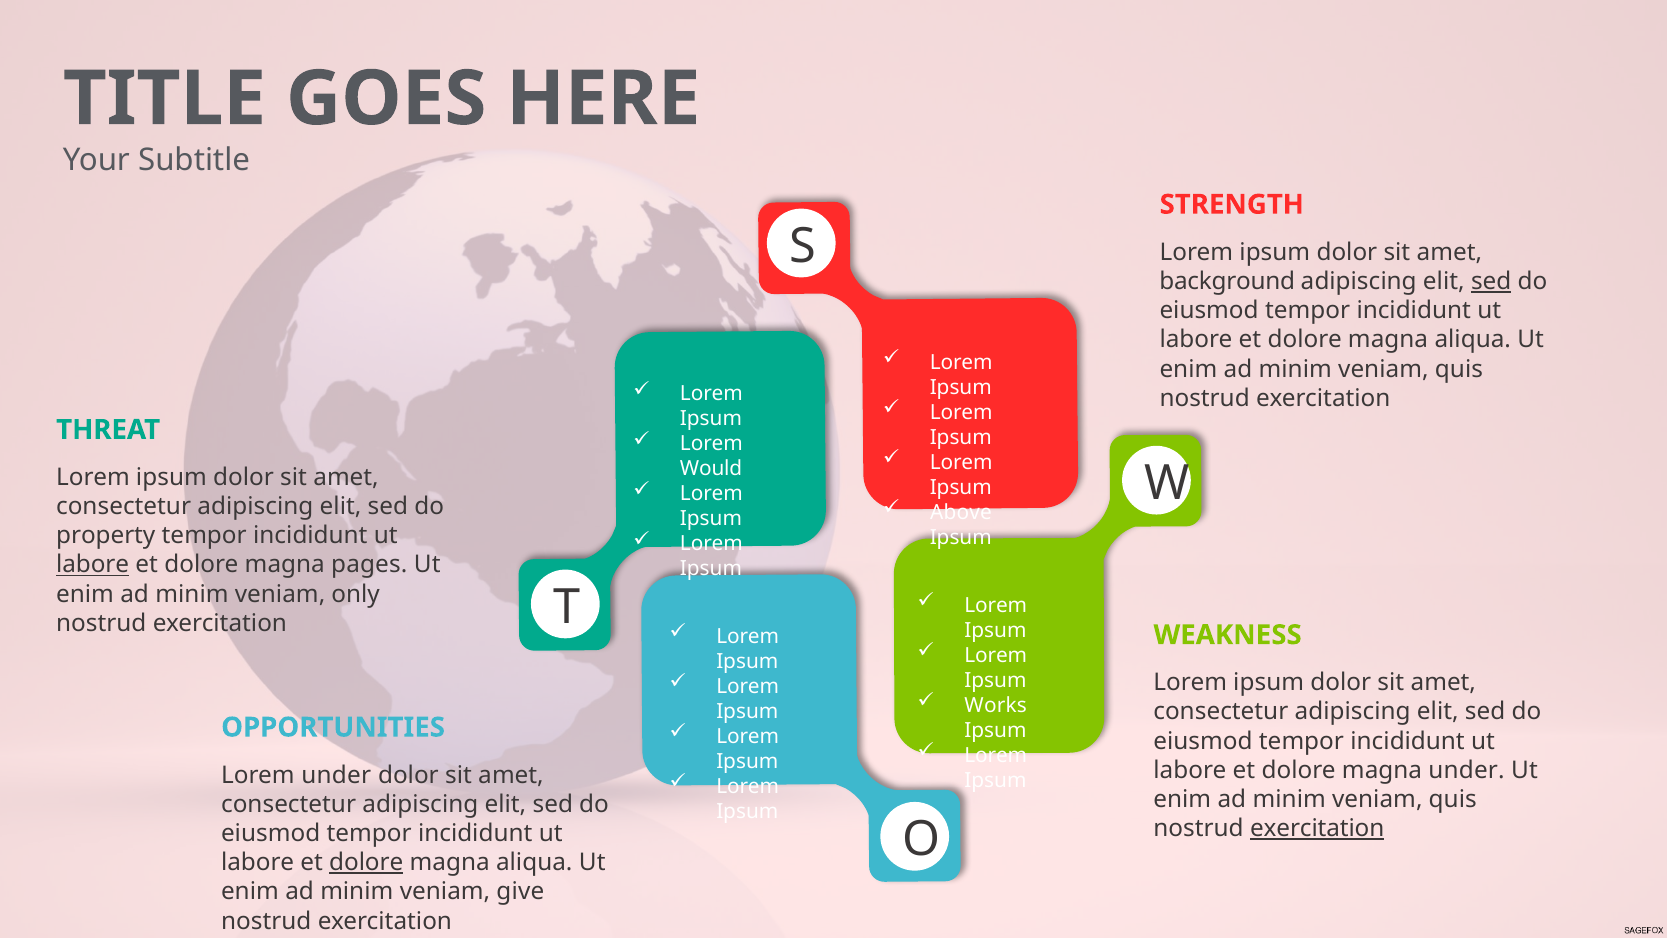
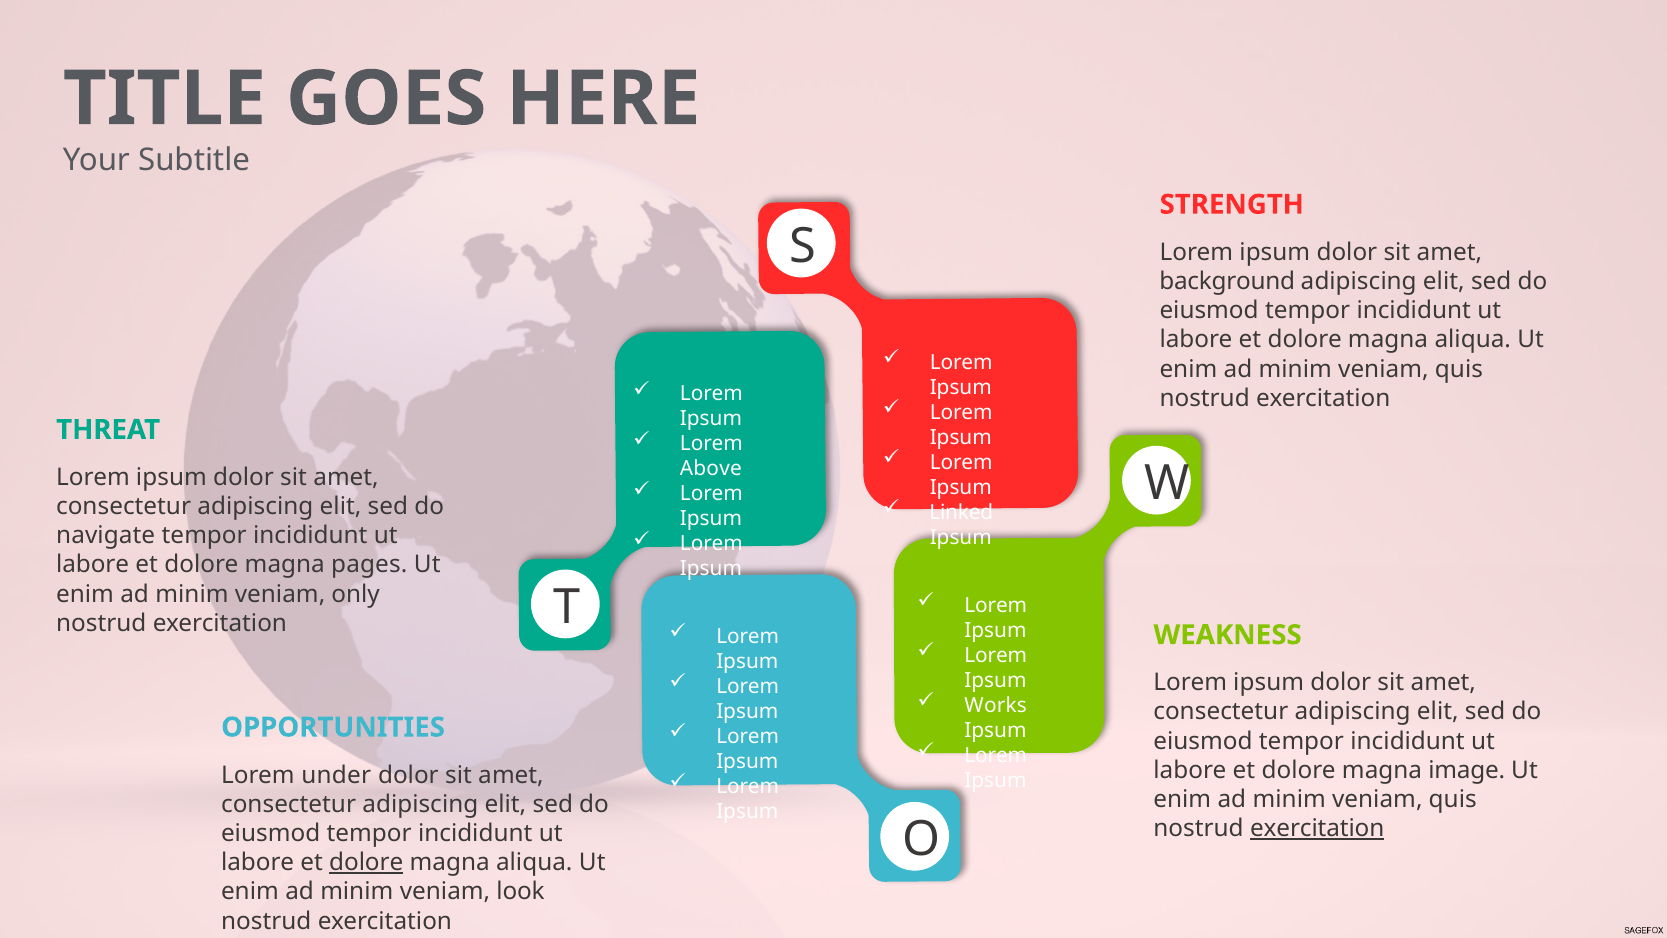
sed underline: present -> none (1491, 281)
Would: Would -> Above (711, 469)
Above: Above -> Linked (961, 512)
property: property -> navigate (106, 536)
labore underline: present -> none (93, 565)
magna under: under -> image (1467, 770)
give: give -> look (521, 892)
